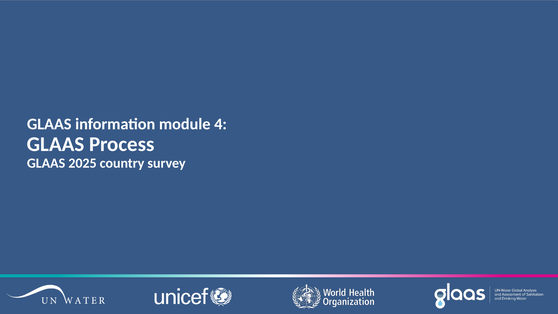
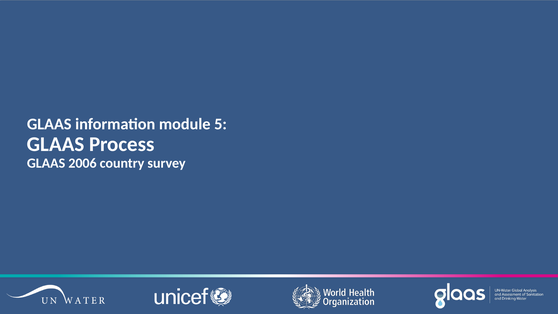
4: 4 -> 5 (221, 124)
2025: 2025 -> 2006 (82, 163)
